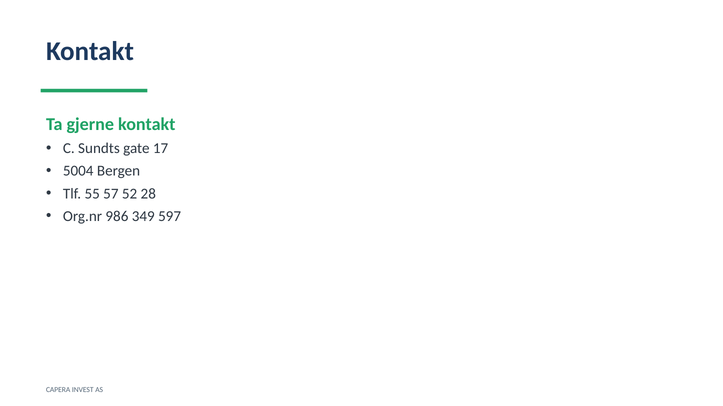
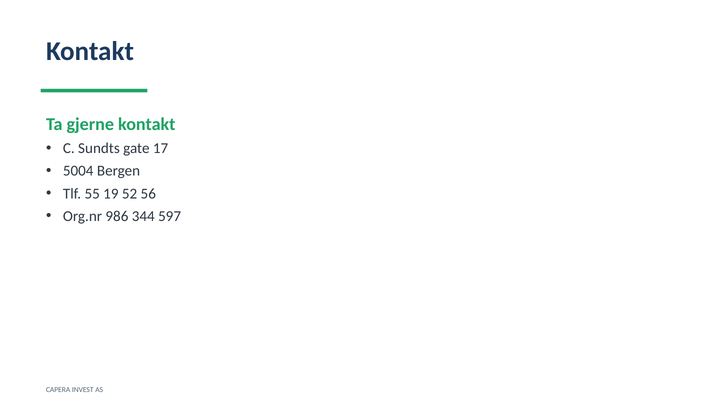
57: 57 -> 19 (111, 194)
28: 28 -> 56 (148, 194)
349: 349 -> 344 (143, 216)
